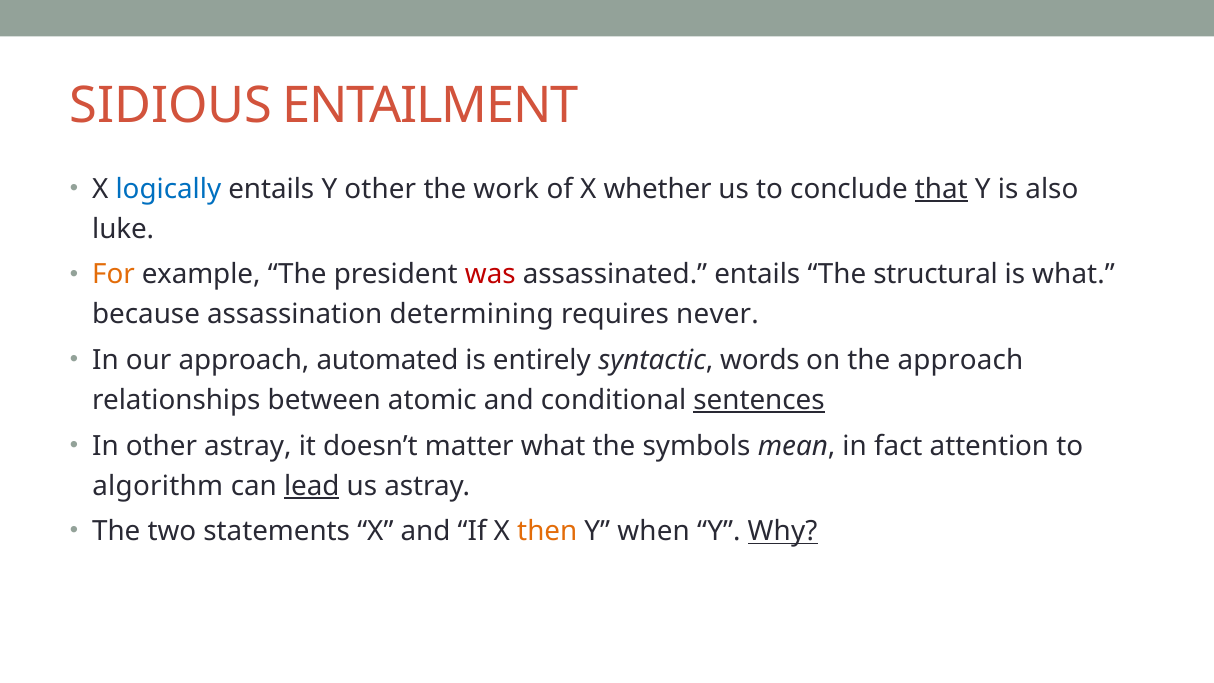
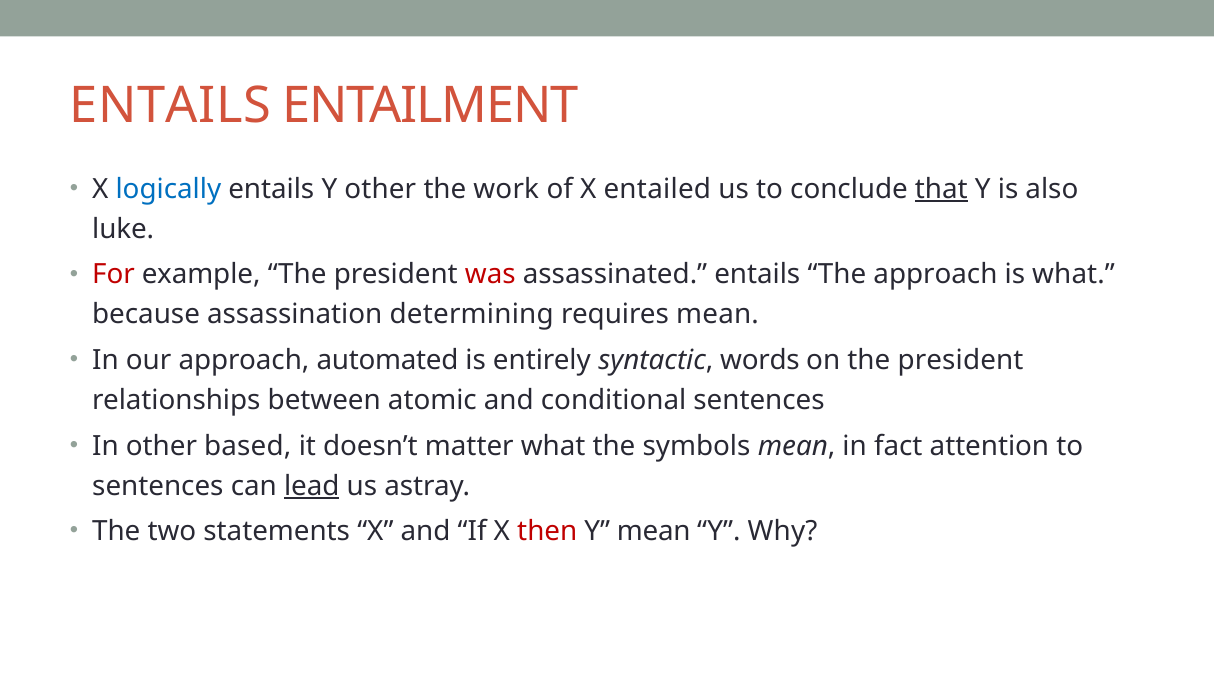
SIDIOUS: SIDIOUS -> ENTAILS (171, 106)
whether: whether -> entailed (657, 189)
For colour: orange -> red (114, 275)
The structural: structural -> approach (935, 275)
requires never: never -> mean (718, 315)
on the approach: approach -> president (961, 360)
sentences underline: present -> none (759, 400)
other astray: astray -> based (248, 446)
algorithm: algorithm -> sentences (158, 486)
then colour: orange -> red (547, 531)
Y when: when -> mean (654, 531)
Why underline: present -> none (783, 531)
